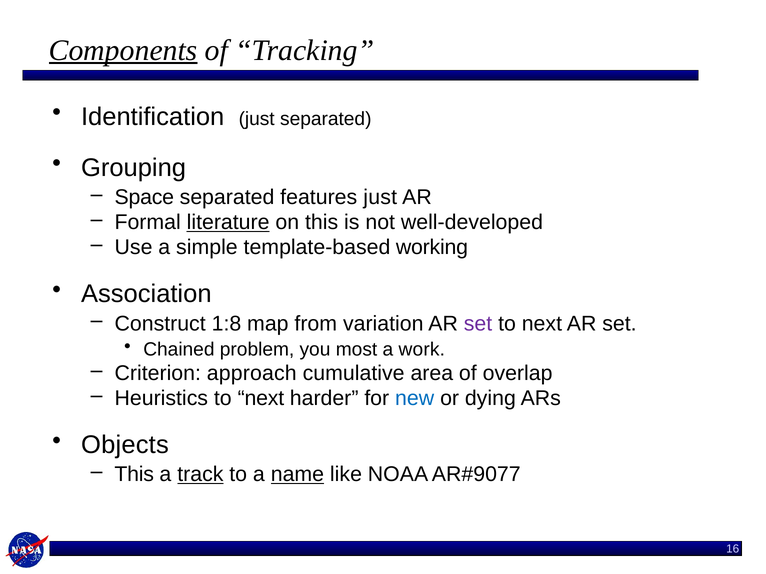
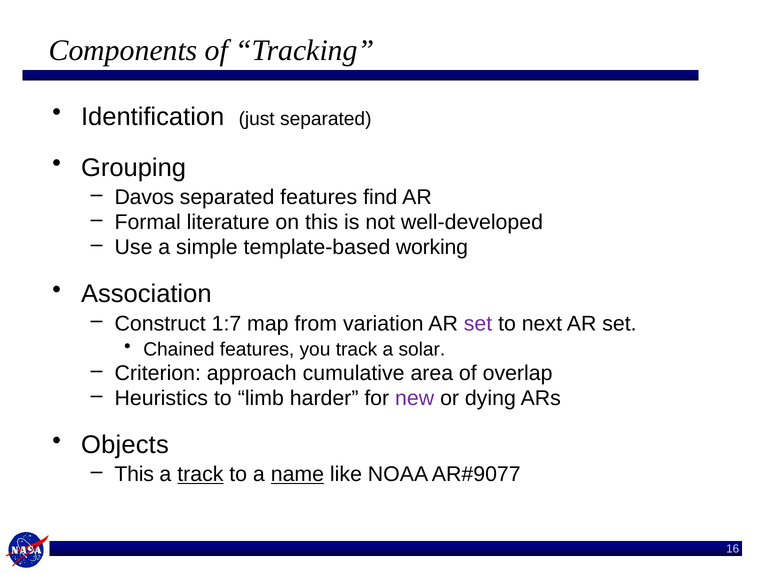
Components underline: present -> none (123, 50)
Space: Space -> Davos (144, 197)
features just: just -> find (380, 197)
literature underline: present -> none (228, 223)
1:8: 1:8 -> 1:7 (226, 324)
Chained problem: problem -> features (257, 350)
you most: most -> track (357, 350)
work: work -> solar (422, 350)
Heuristics to next: next -> limb (261, 399)
new colour: blue -> purple (415, 399)
